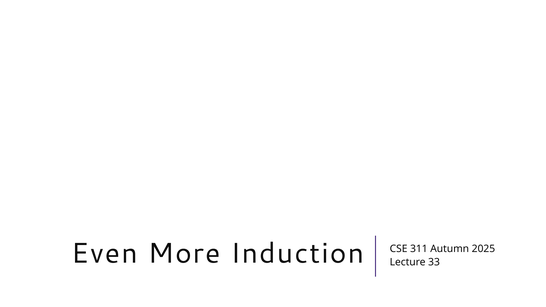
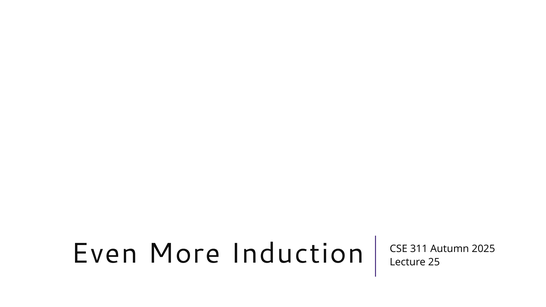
33: 33 -> 25 (434, 262)
